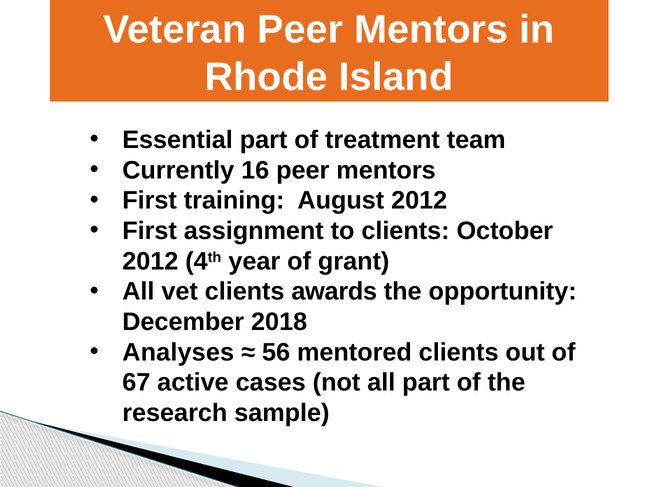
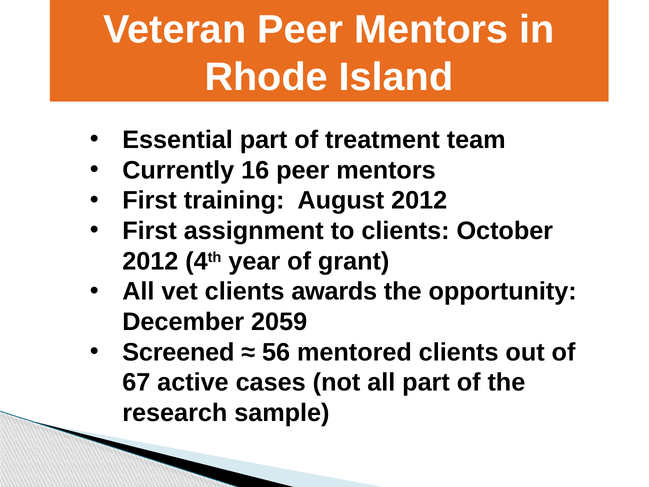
2018: 2018 -> 2059 (279, 322)
Analyses: Analyses -> Screened (178, 352)
